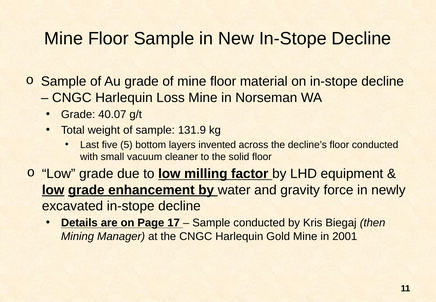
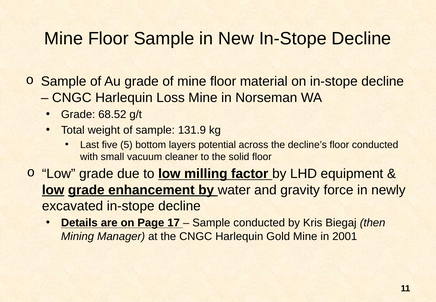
40.07: 40.07 -> 68.52 (112, 114)
invented: invented -> potential (217, 145)
